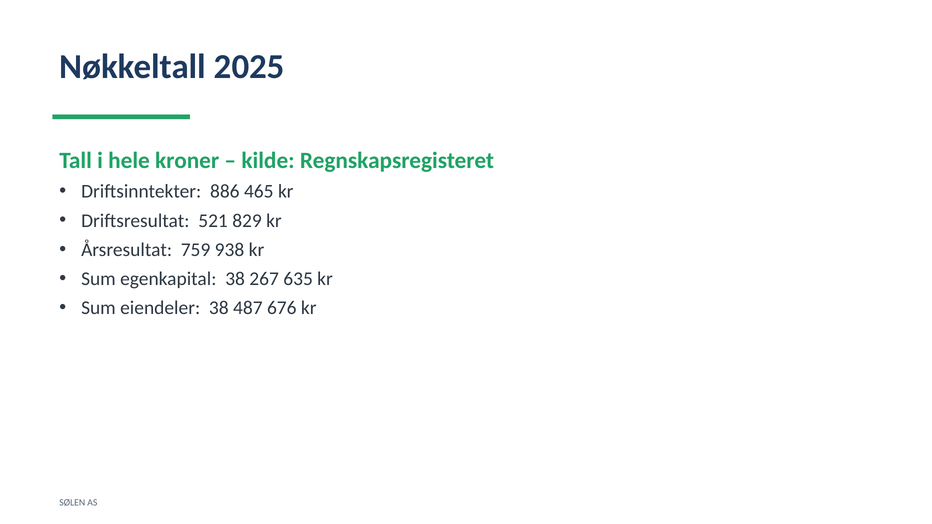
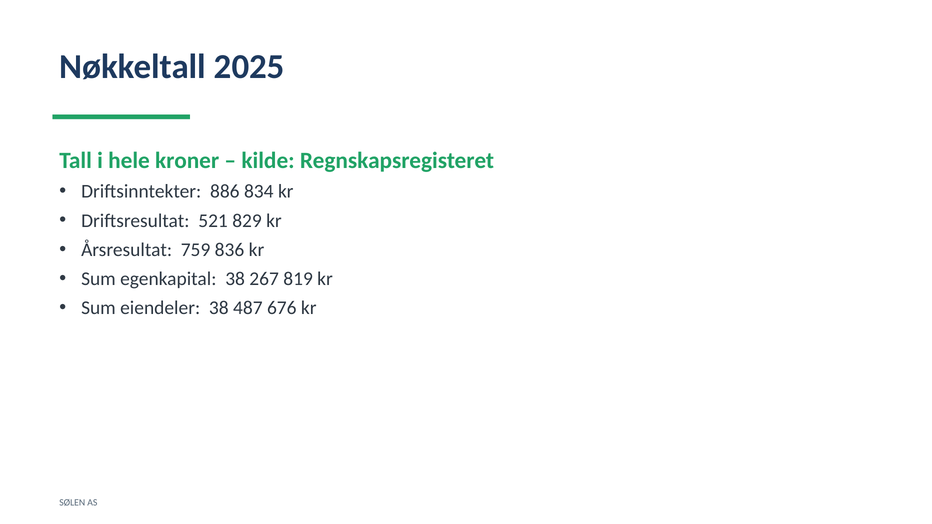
465: 465 -> 834 (259, 192)
938: 938 -> 836 (230, 250)
635: 635 -> 819 (298, 279)
